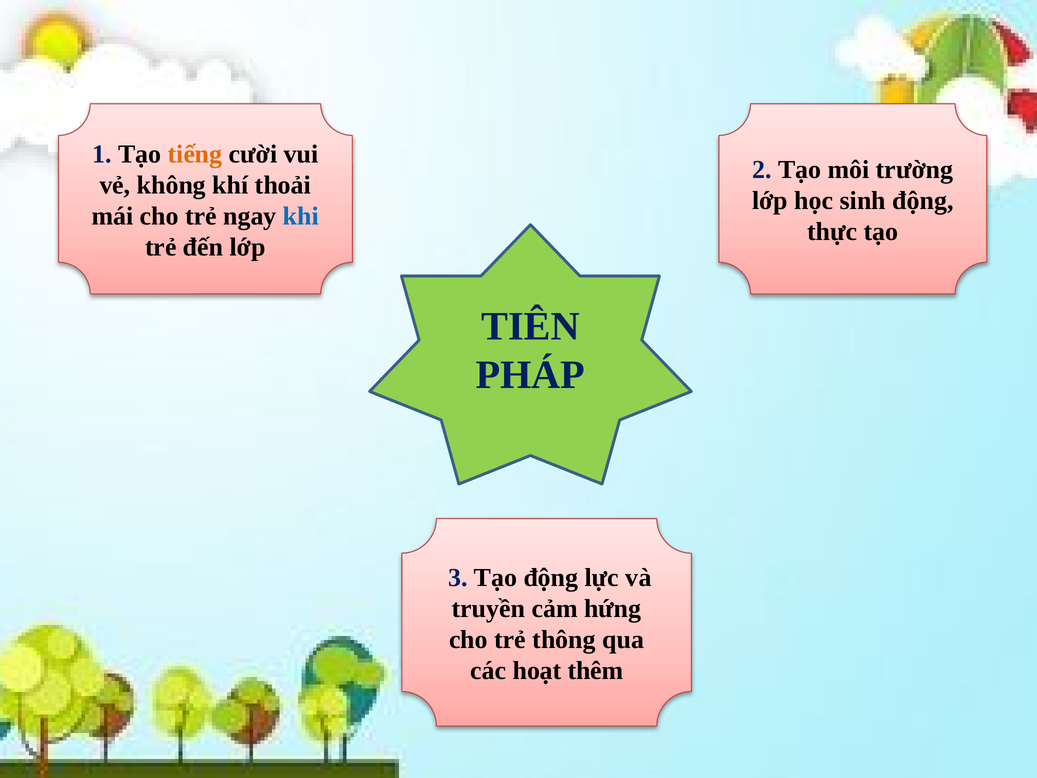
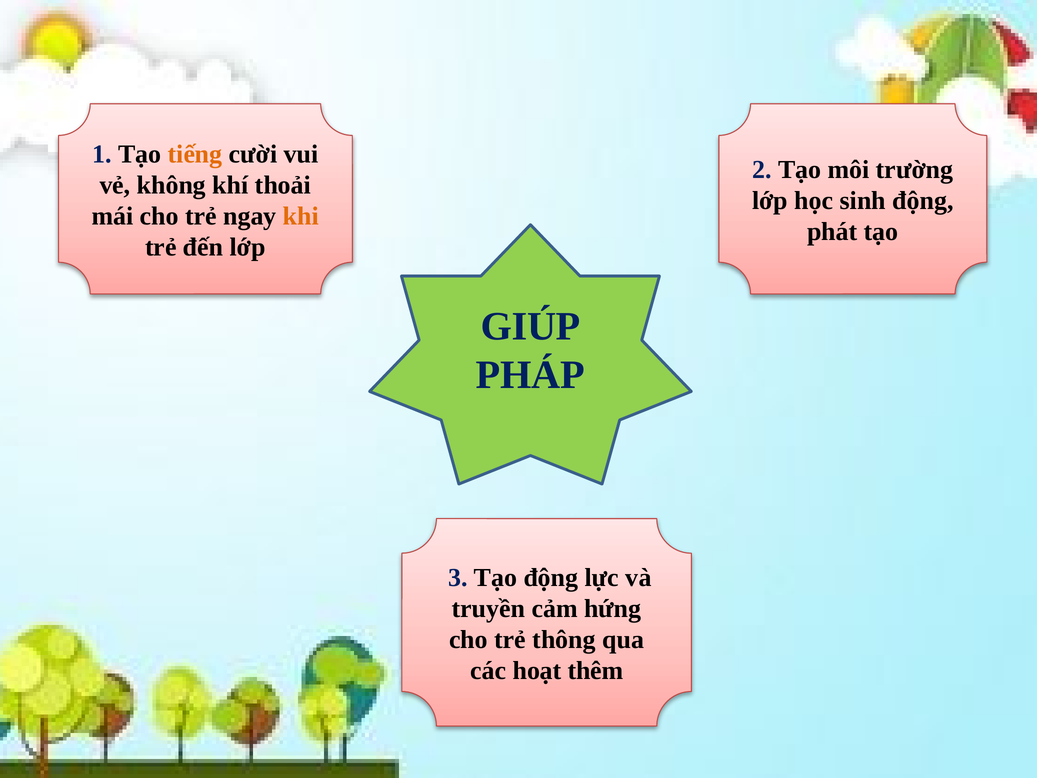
khi colour: blue -> orange (301, 216)
thực: thực -> phát (832, 232)
TIÊN: TIÊN -> GIÚP (531, 326)
